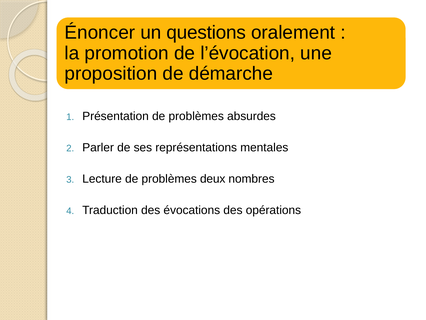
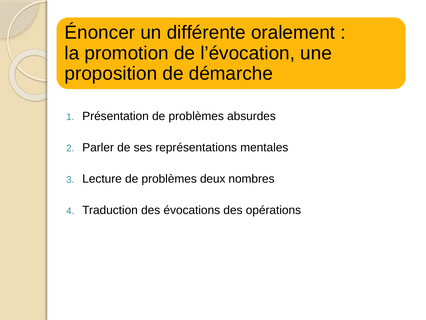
questions: questions -> différente (206, 33)
